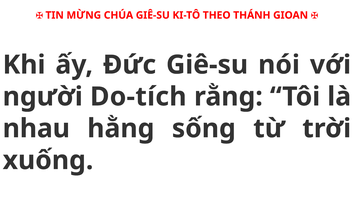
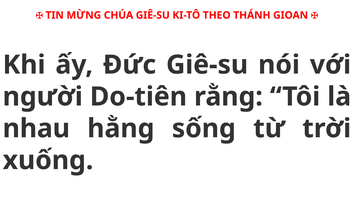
Do-tích: Do-tích -> Do-tiên (138, 97)
